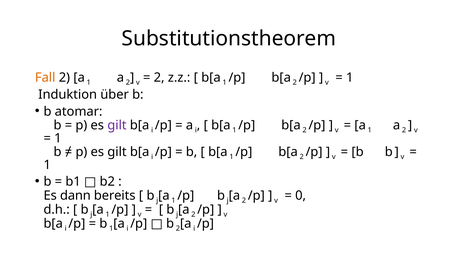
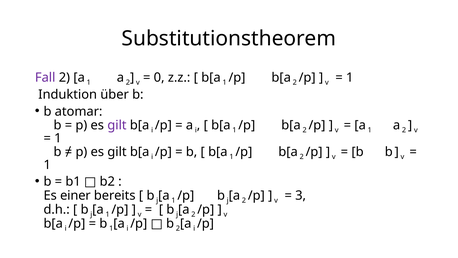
2: 2 -> 0 (159, 77)
Fall colour: orange -> purple (45, 77)
0: 0 -> 3 (301, 195)
dann: dann -> einer (75, 195)
